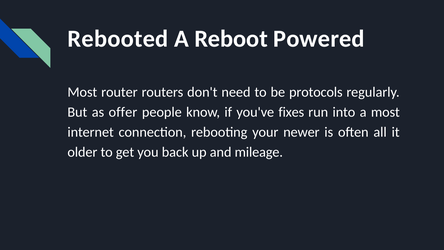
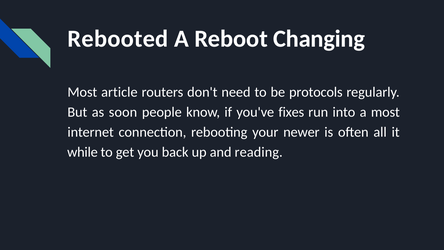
Powered: Powered -> Changing (319, 39)
router: router -> article (119, 92)
offer: offer -> soon (123, 112)
older: older -> while (82, 152)
mileage: mileage -> reading (259, 152)
